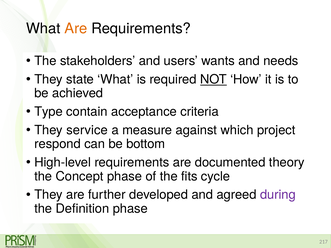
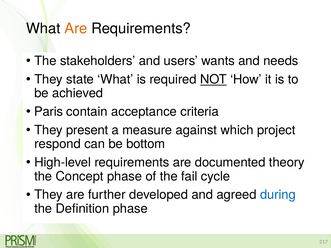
Type: Type -> Paris (49, 112)
service: service -> present (87, 130)
fits: fits -> fail (189, 176)
during colour: purple -> blue (278, 195)
